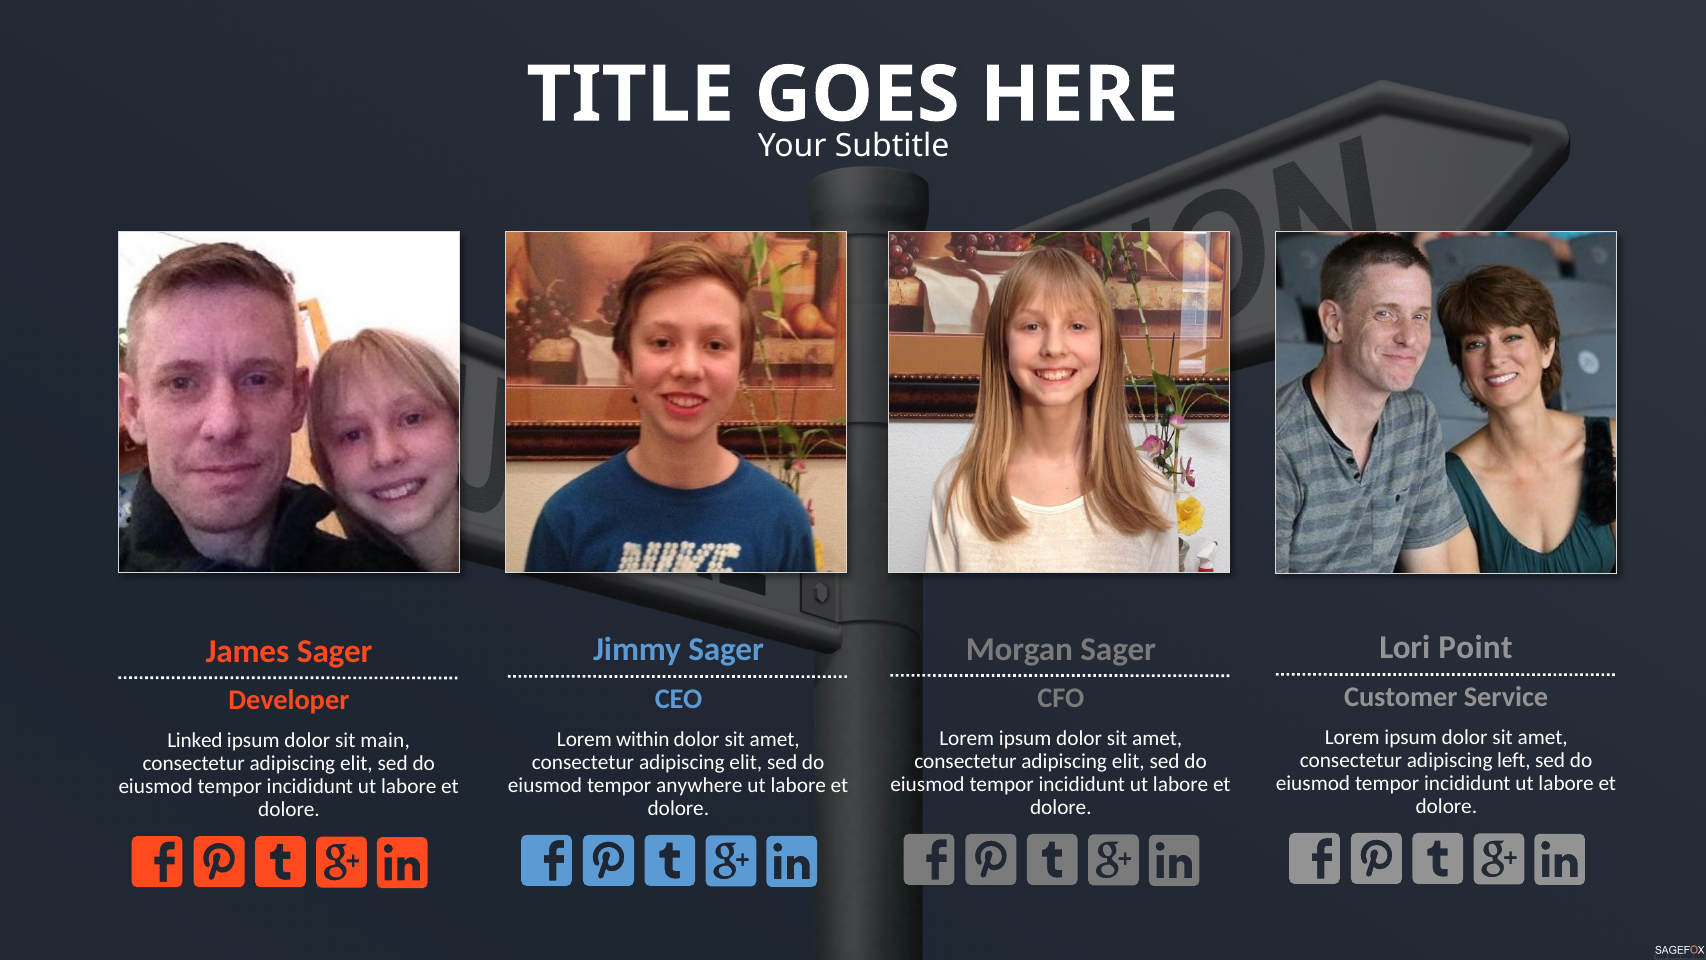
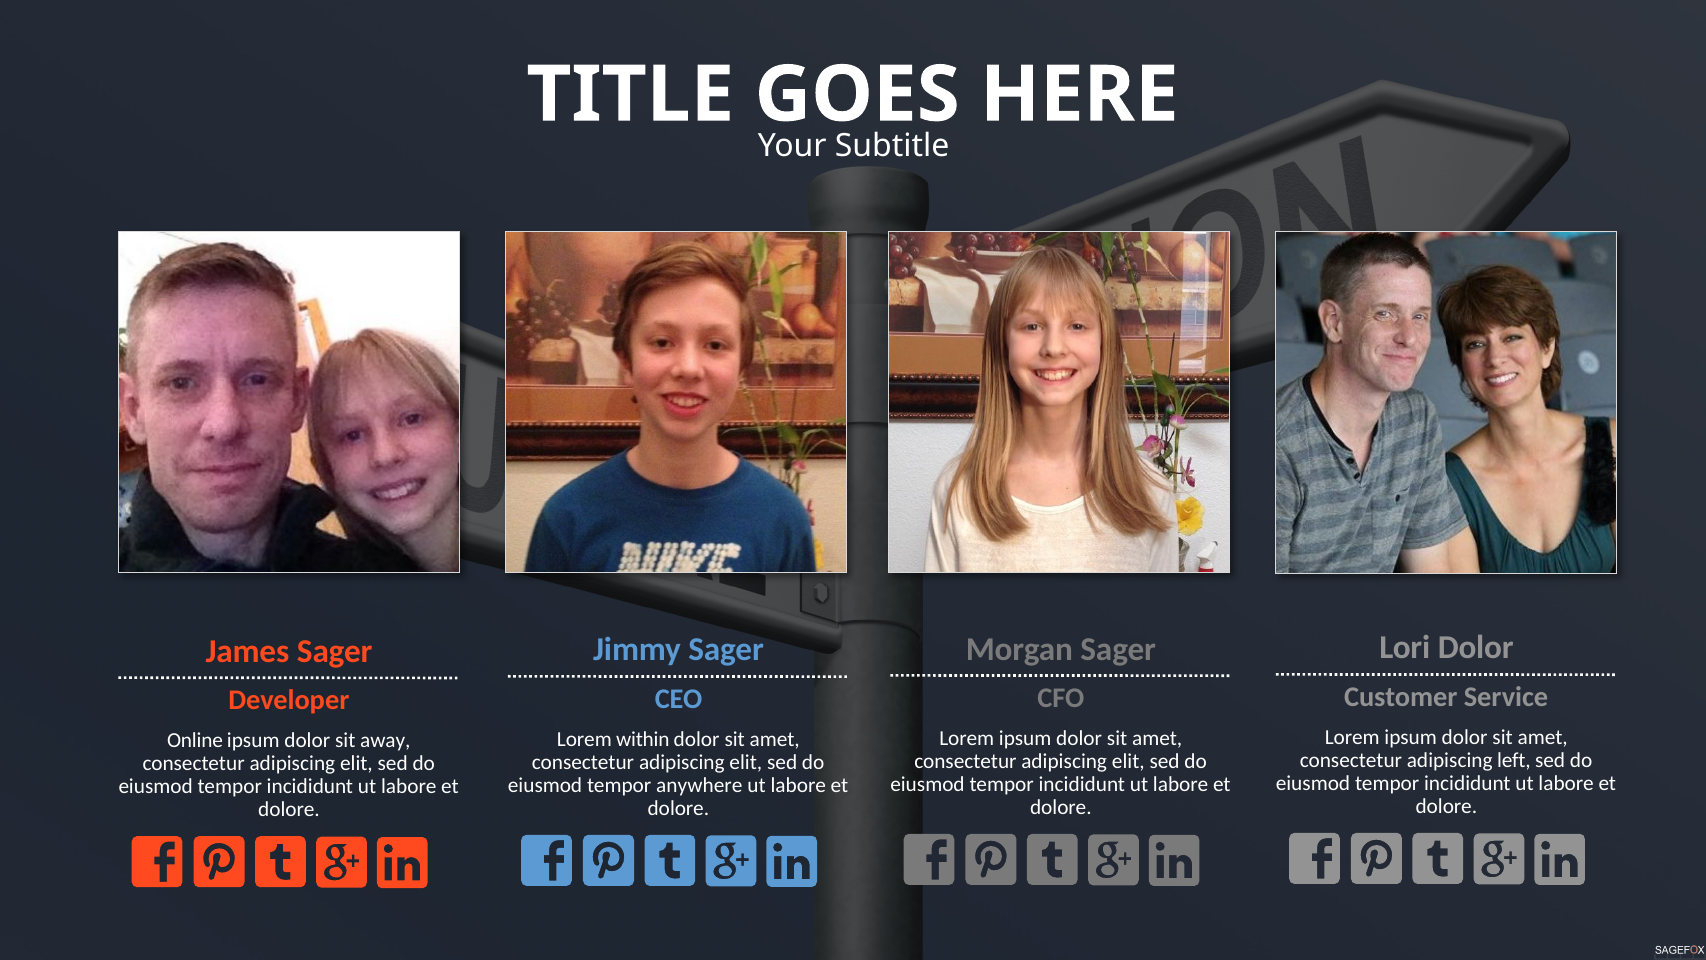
Lori Point: Point -> Dolor (1476, 648)
Linked: Linked -> Online (195, 740)
main: main -> away (385, 740)
